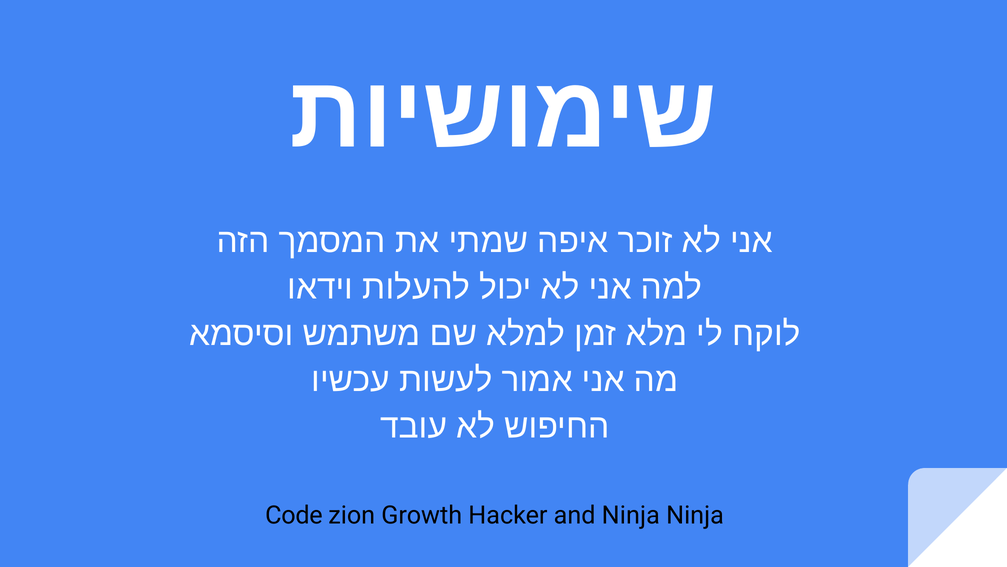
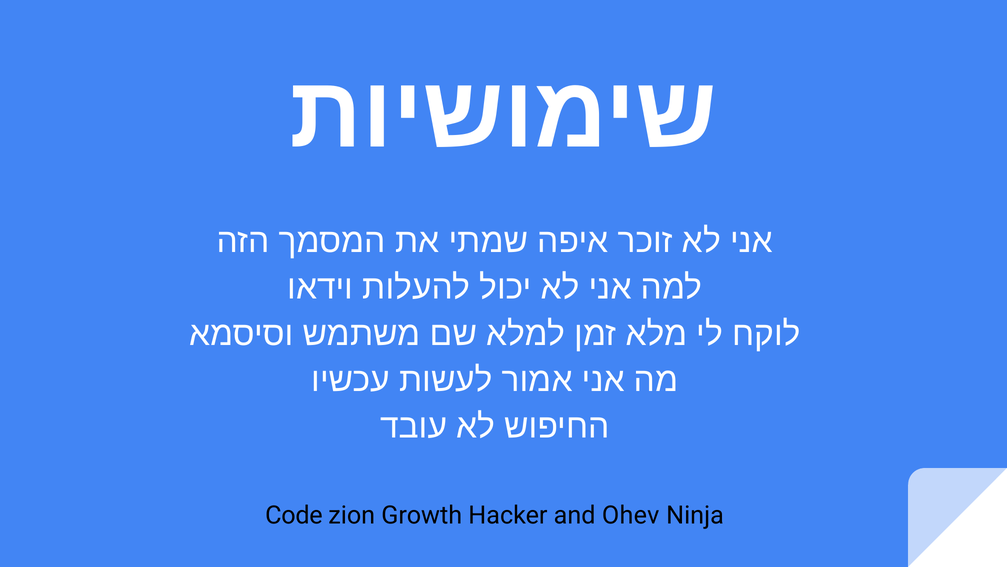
and Ninja: Ninja -> Ohev (631, 515)
